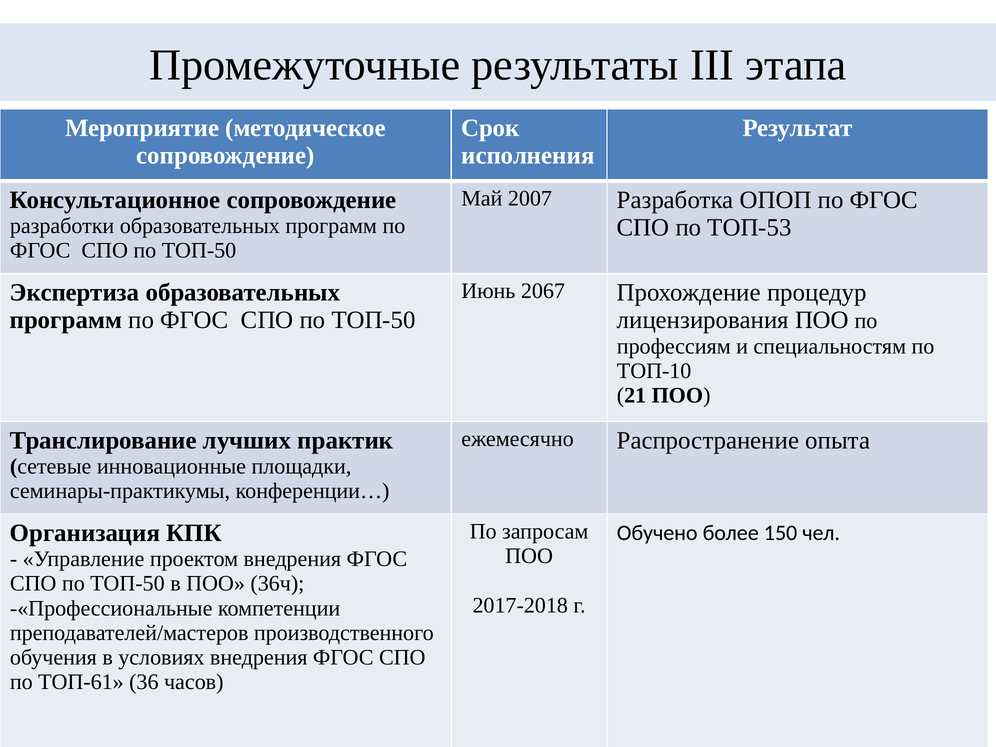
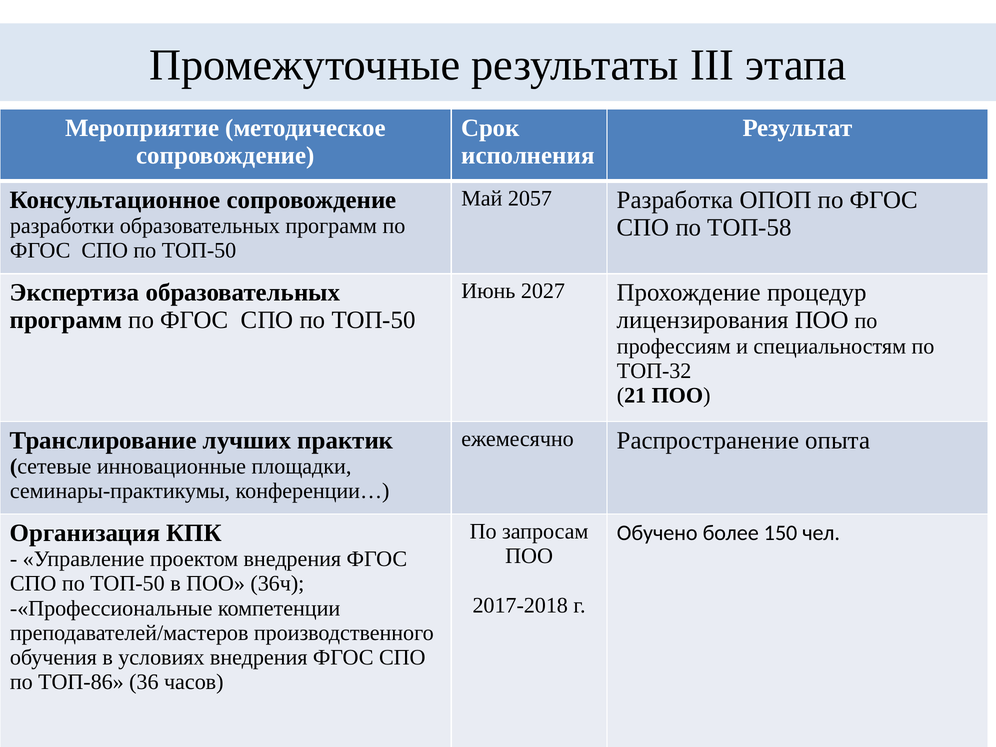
2007: 2007 -> 2057 (530, 198)
ТОП-53: ТОП-53 -> ТОП-58 (750, 228)
2067: 2067 -> 2027 (543, 291)
ТОП-10: ТОП-10 -> ТОП-32 (654, 371)
ТОП-61: ТОП-61 -> ТОП-86 (81, 682)
